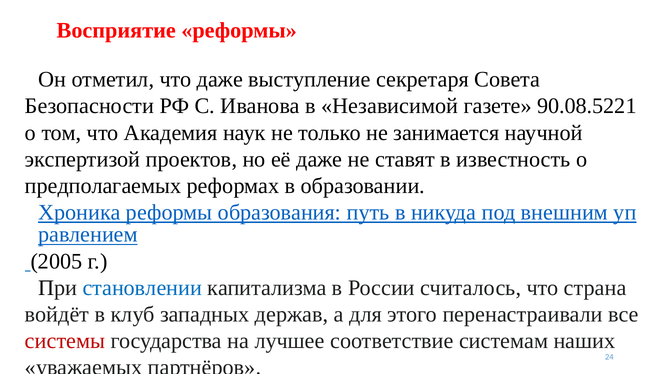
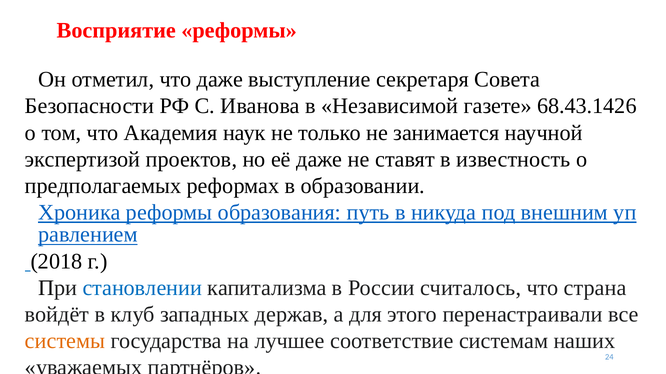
90.08.5221: 90.08.5221 -> 68.43.1426 (587, 106)
2005: 2005 -> 2018 (56, 262)
системы colour: red -> orange (65, 342)
